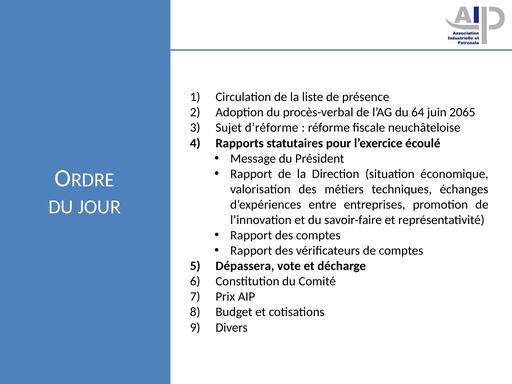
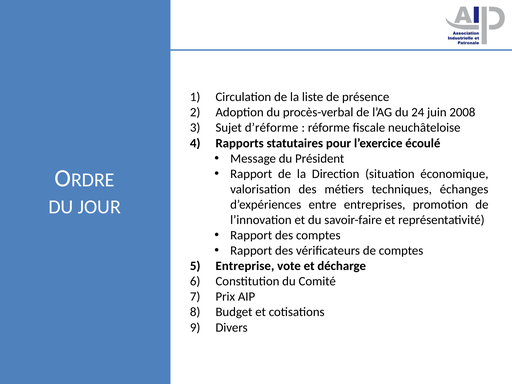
64: 64 -> 24 (418, 112)
2065: 2065 -> 2008 (462, 112)
Dépassera: Dépassera -> Entreprise (245, 266)
